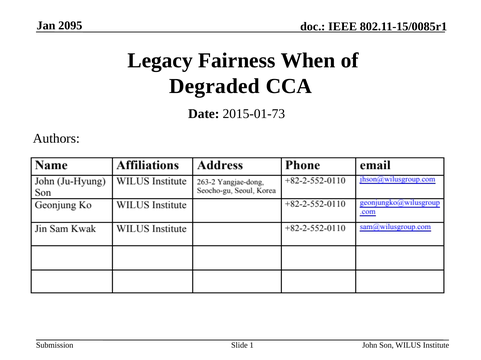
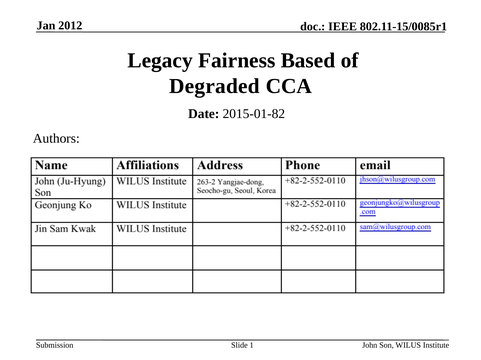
2095: 2095 -> 2012 (70, 25)
When: When -> Based (308, 61)
2015-01-73: 2015-01-73 -> 2015-01-82 (254, 114)
